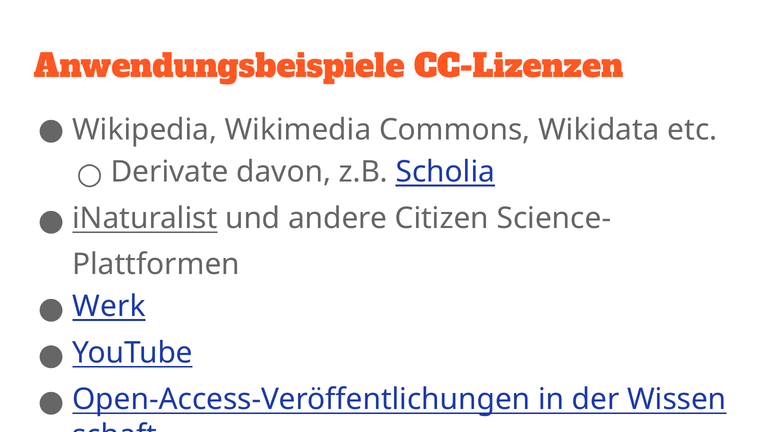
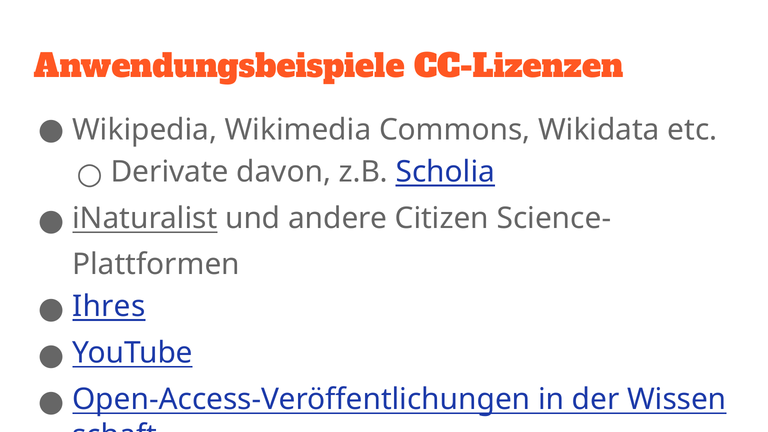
Werk: Werk -> Ihres (109, 306)
